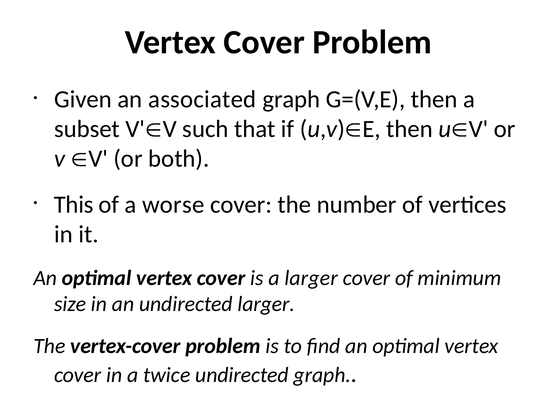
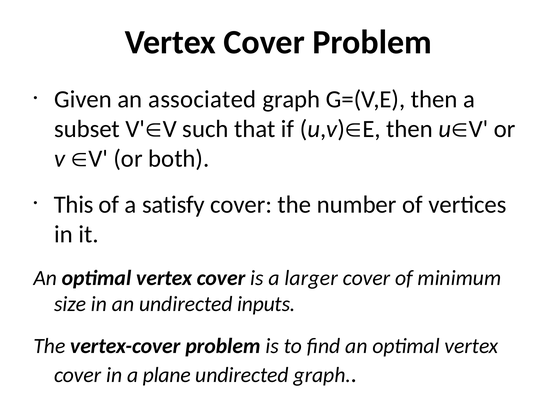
worse: worse -> satisfy (173, 204)
undirected larger: larger -> inputs (266, 304)
twice: twice -> plane (167, 375)
